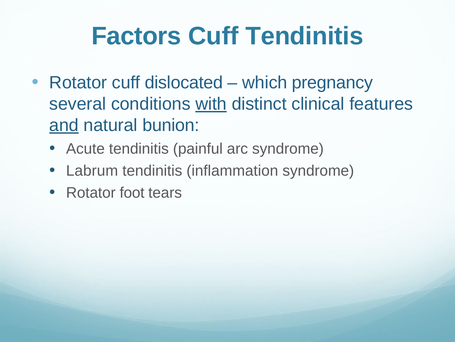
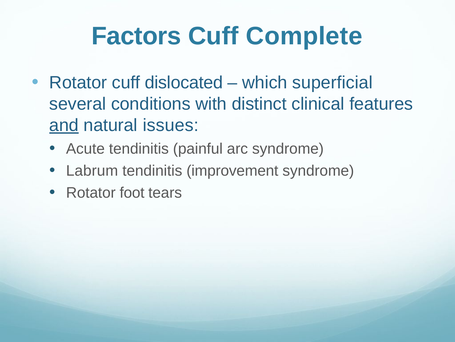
Cuff Tendinitis: Tendinitis -> Complete (304, 36)
pregnancy: pregnancy -> superficial (332, 83)
with underline: present -> none (211, 104)
bunion: bunion -> issues (171, 125)
inflammation: inflammation -> improvement (232, 170)
